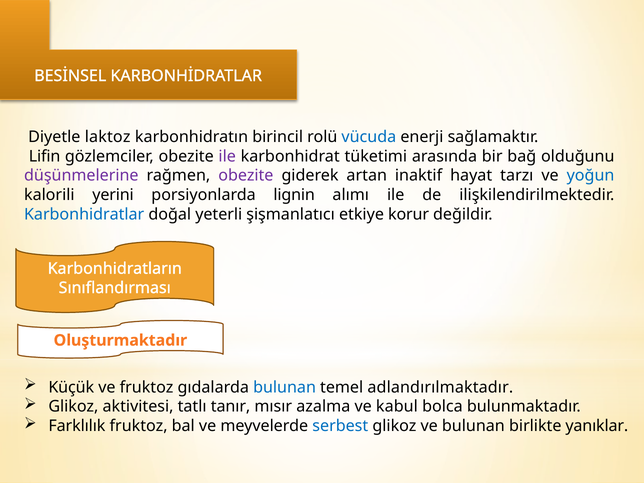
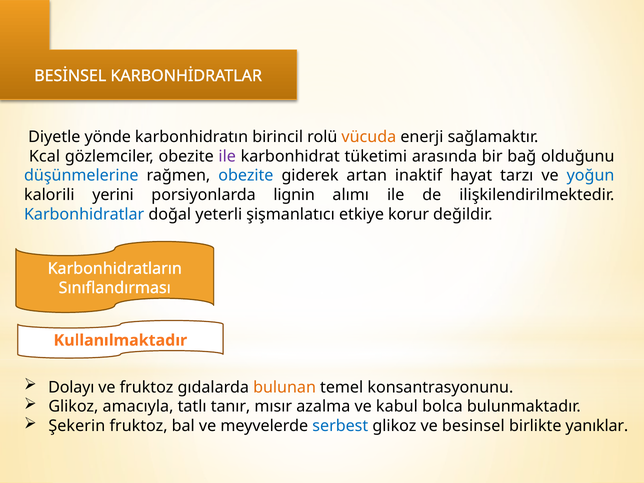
laktoz: laktoz -> yönde (108, 137)
vücuda colour: blue -> orange (369, 137)
Lifin: Lifin -> Kcal (44, 156)
düşünmelerine colour: purple -> blue (81, 176)
obezite colour: purple -> blue (246, 176)
Oluşturmaktadır: Oluşturmaktadır -> Kullanılmaktadır (120, 340)
Küçük: Küçük -> Dolayı (71, 387)
bulunan colour: blue -> orange (285, 387)
adlandırılmaktadır: adlandırılmaktadır -> konsantrasyonunu (440, 387)
aktivitesi: aktivitesi -> amacıyla (138, 407)
Farklılık: Farklılık -> Şekerin (77, 426)
ve bulunan: bulunan -> besinsel (473, 426)
